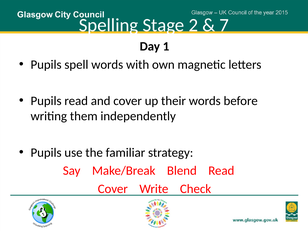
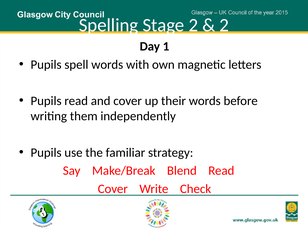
7: 7 -> 2 (224, 25)
